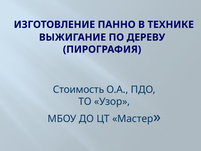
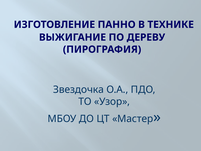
Стоимость: Стоимость -> Звездочка (78, 89)
